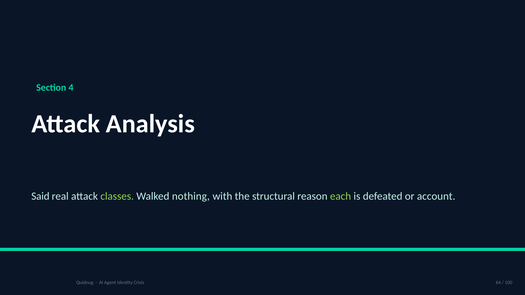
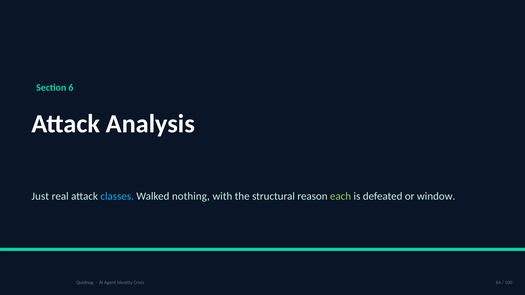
4: 4 -> 6 (71, 88)
Said: Said -> Just (40, 196)
classes colour: light green -> light blue (117, 196)
account: account -> window (436, 196)
